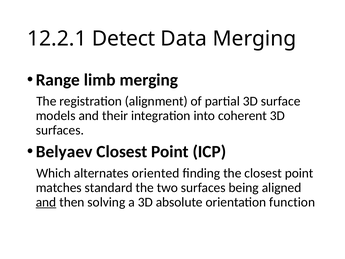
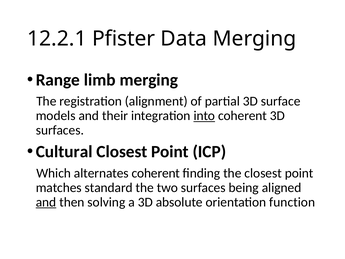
Detect: Detect -> Pfister (124, 39)
into underline: none -> present (204, 116)
Belyaev: Belyaev -> Cultural (64, 152)
alternates oriented: oriented -> coherent (156, 173)
